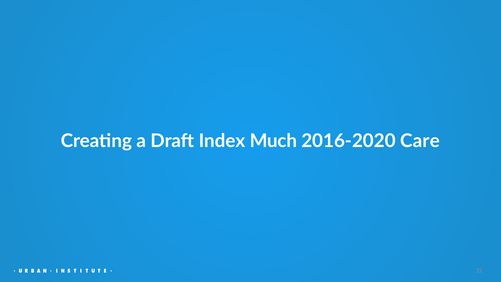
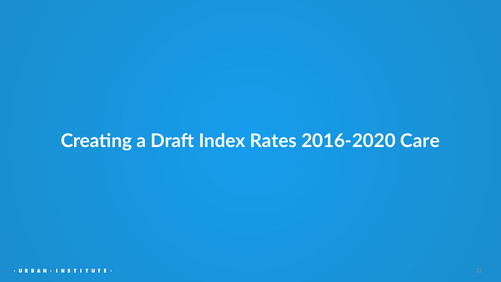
Much: Much -> Rates (273, 141)
